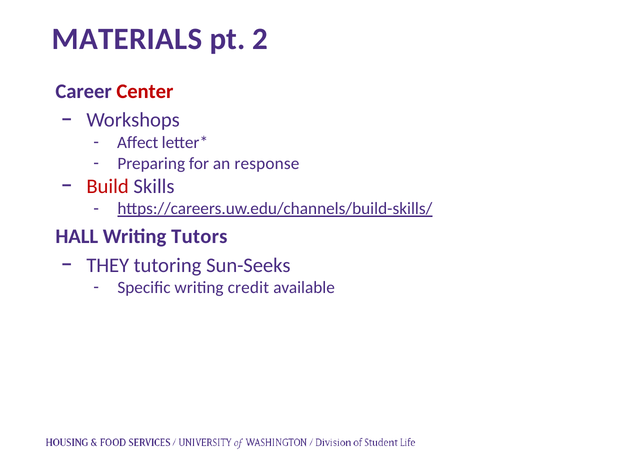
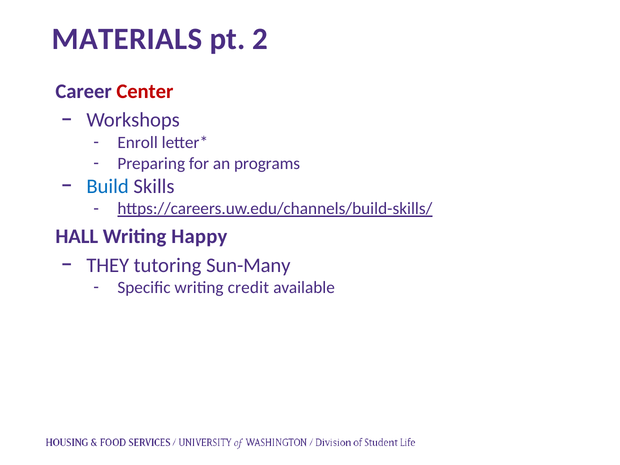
Affect: Affect -> Enroll (138, 143)
response: response -> programs (267, 163)
Build colour: red -> blue (108, 186)
Tutors: Tutors -> Happy (199, 236)
Sun-Seeks: Sun-Seeks -> Sun-Many (248, 265)
